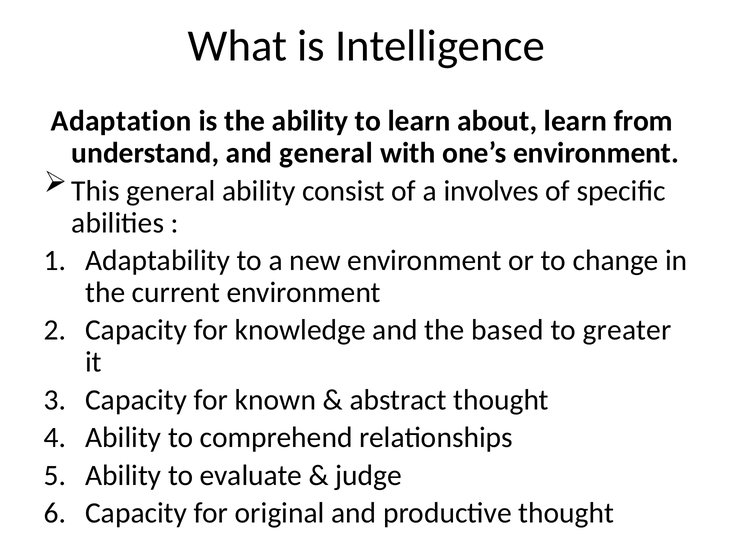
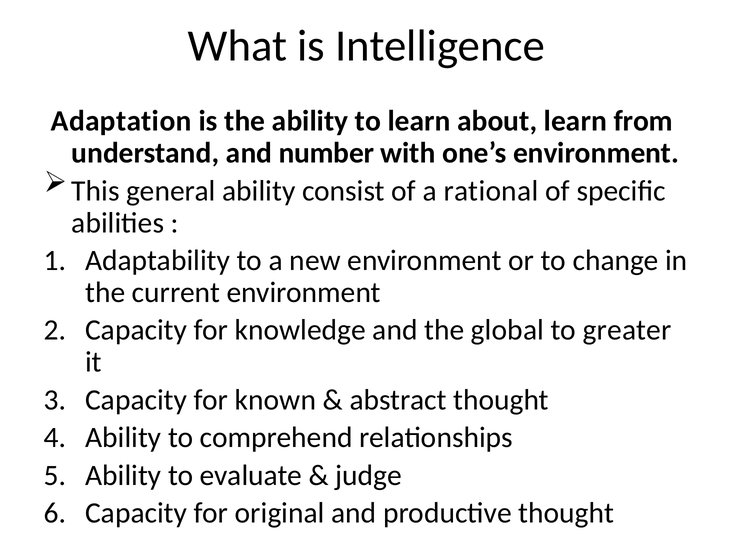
and general: general -> number (326, 153)
involves: involves -> rational (491, 191)
based: based -> global (507, 330)
